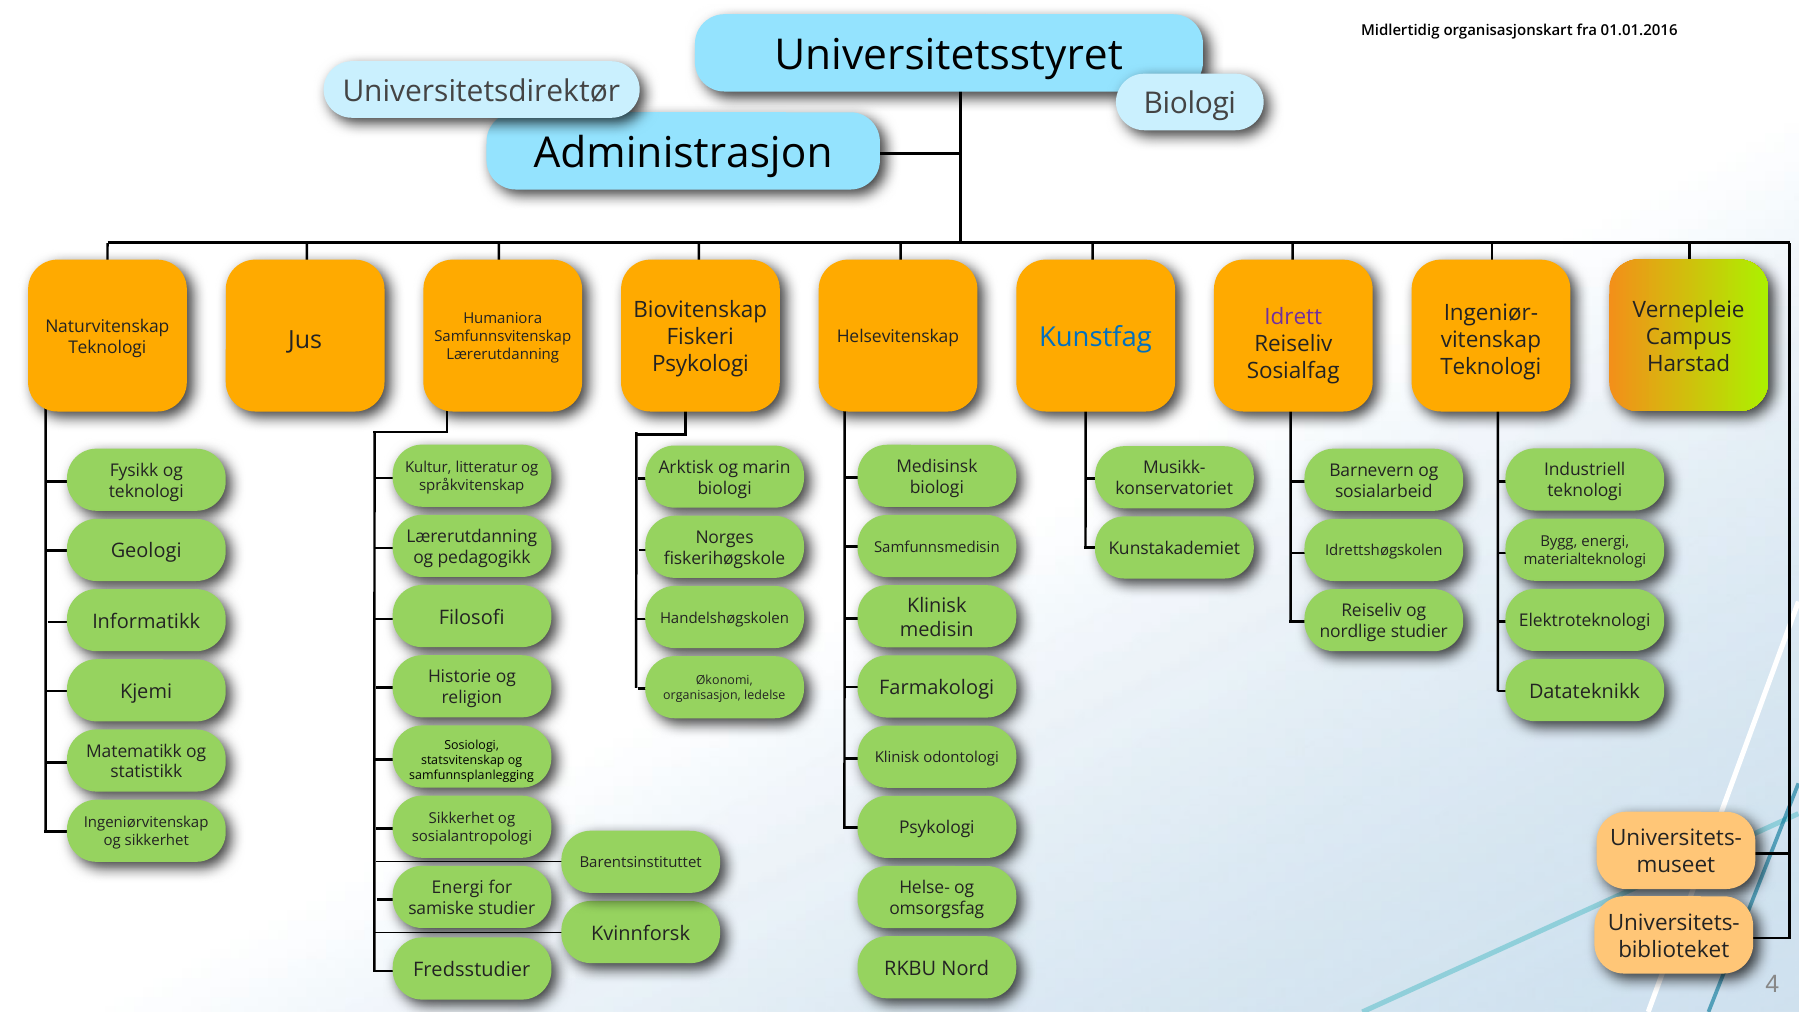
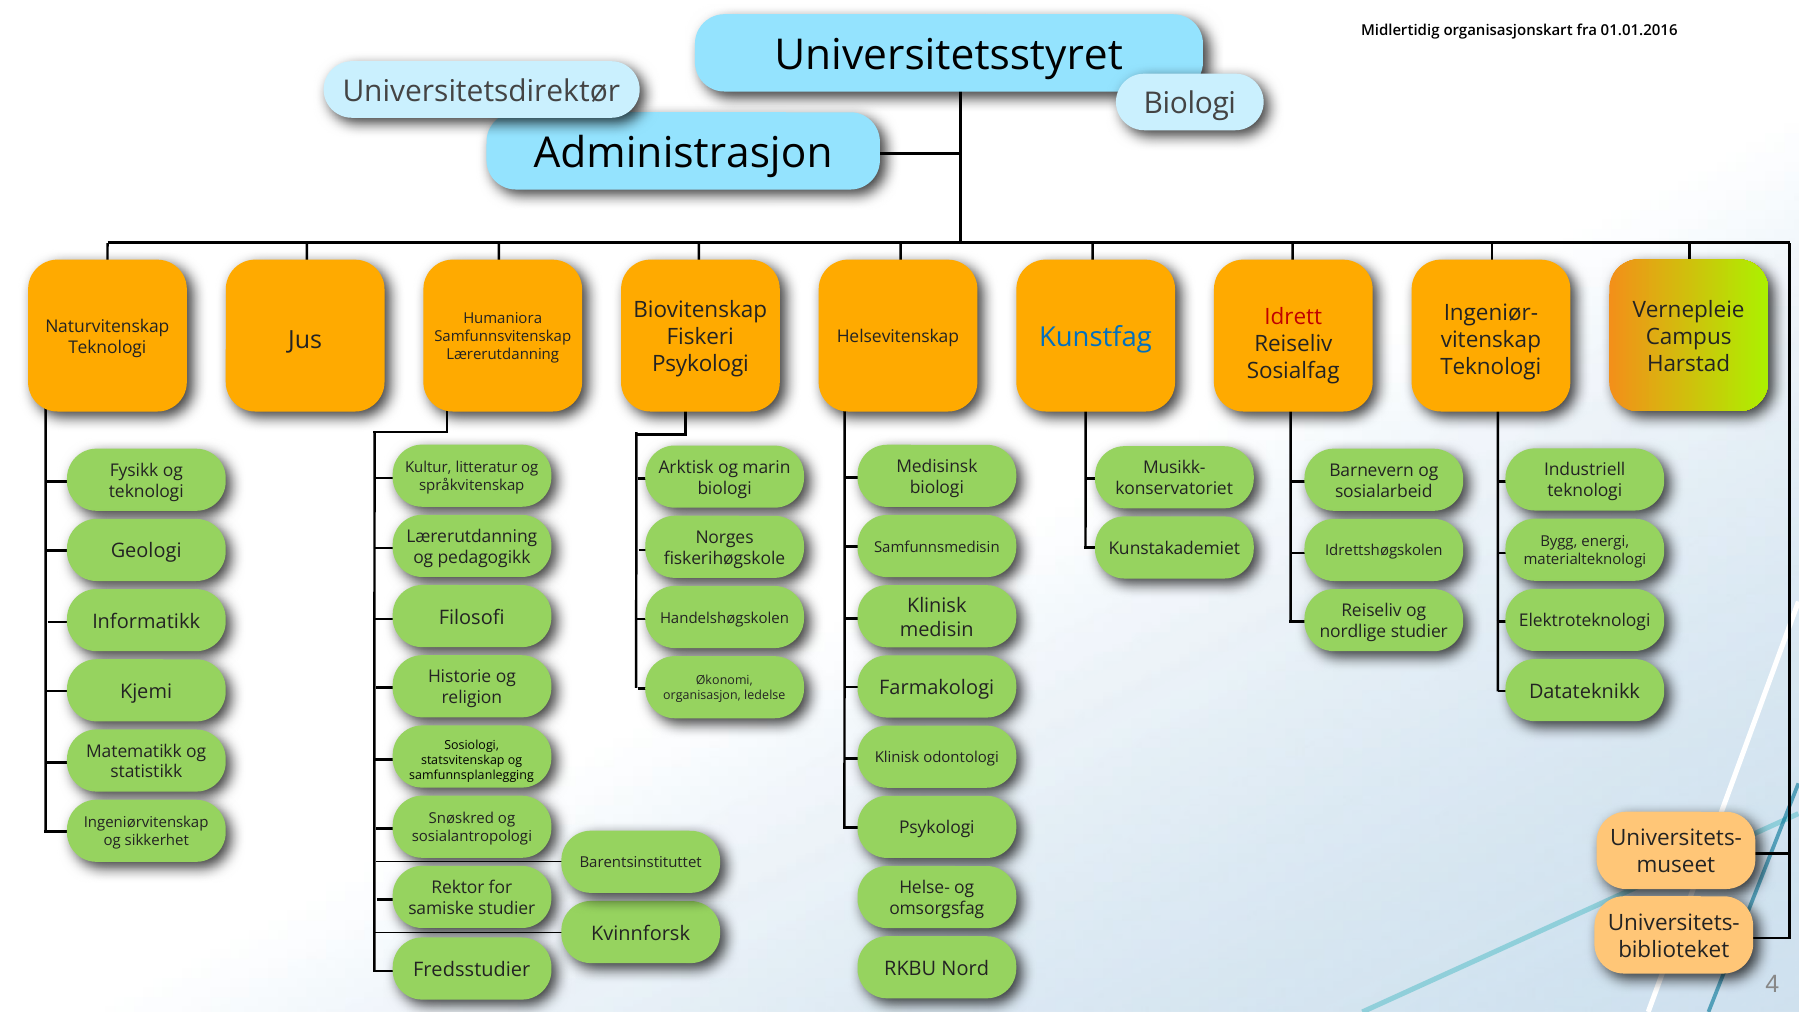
Idrett colour: purple -> red (1293, 317)
Sikkerhet: Sikkerhet -> Snøskred (461, 819)
Energi: Energi -> Rektor (458, 888)
